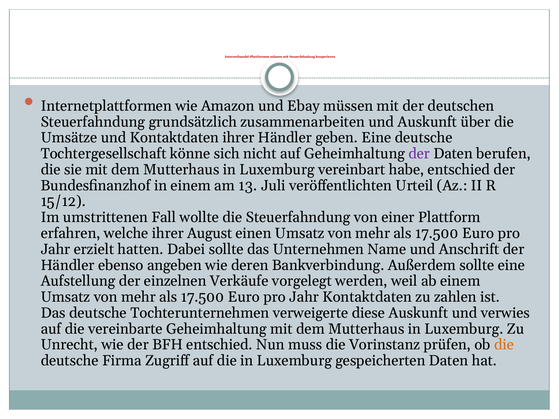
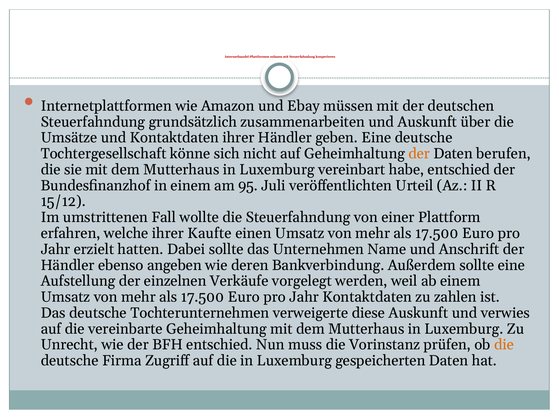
der colour: purple -> orange (419, 154)
13: 13 -> 95 (248, 186)
August: August -> Kaufte (210, 233)
